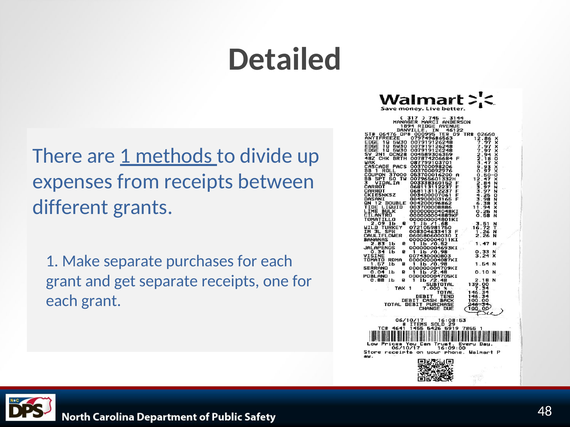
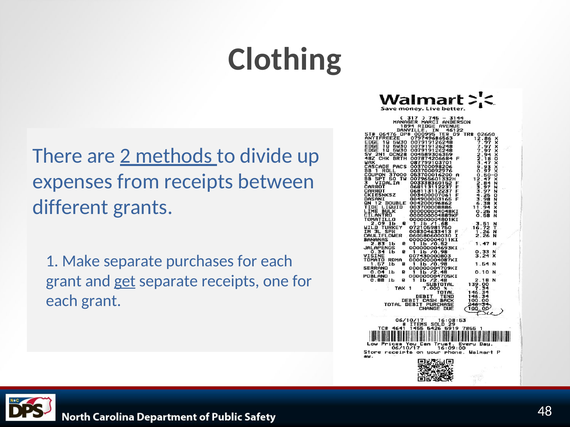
Detailed: Detailed -> Clothing (285, 59)
are 1: 1 -> 2 (125, 156)
get underline: none -> present (125, 281)
